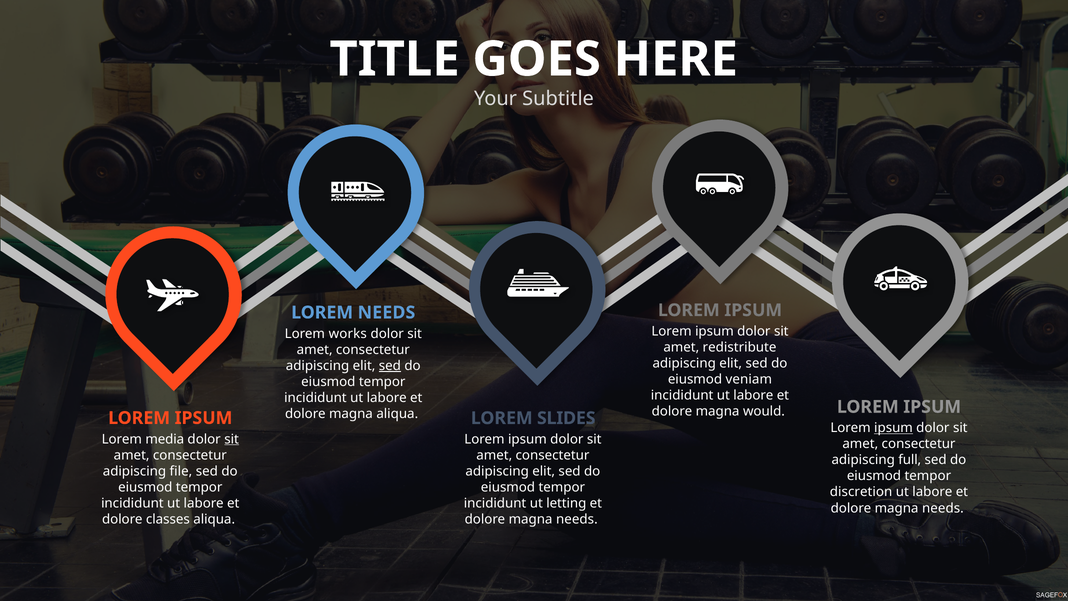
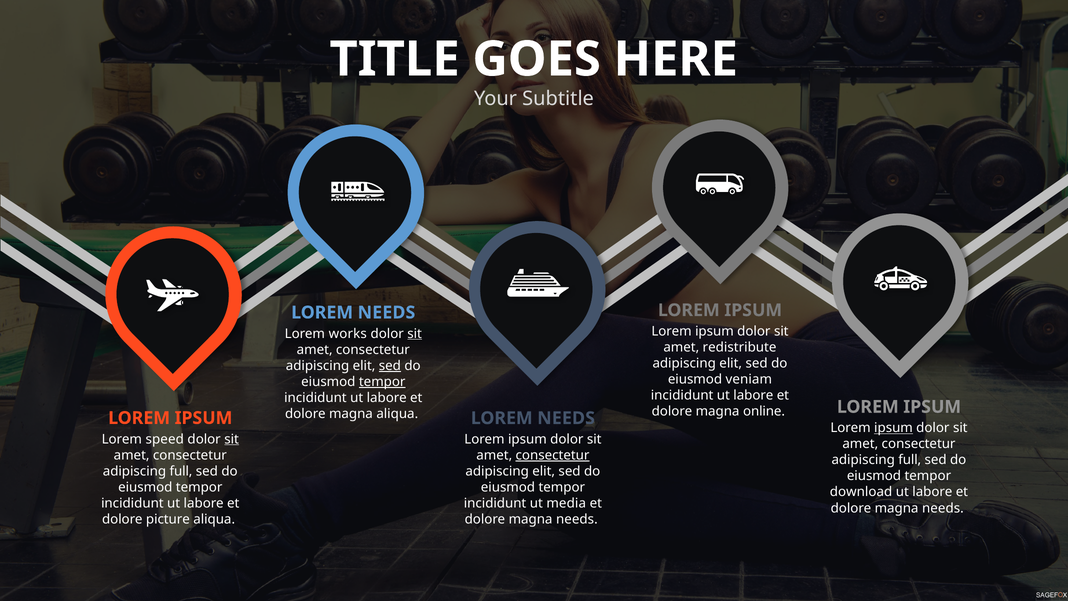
sit underline: none -> present (415, 333)
tempor underline: none -> present (382, 382)
would: would -> online (764, 411)
magna aliqua LOREM SLIDES: SLIDES -> NEEDS (566, 418)
media: media -> speed (165, 439)
consectetur underline: none -> present (553, 455)
file: file -> full (181, 471)
discretion: discretion -> download (861, 492)
letting: letting -> media (566, 503)
classes: classes -> picture (168, 519)
